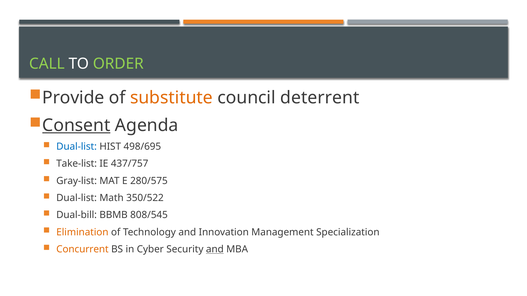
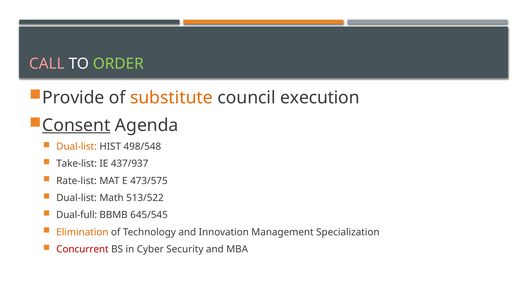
CALL colour: light green -> pink (47, 64)
deterrent: deterrent -> execution (320, 98)
Dual-list colour: blue -> orange (77, 147)
498/695: 498/695 -> 498/548 (142, 147)
437/757: 437/757 -> 437/937 (130, 164)
Gray-list: Gray-list -> Rate-list (77, 181)
280/575: 280/575 -> 473/575 (149, 181)
350/522: 350/522 -> 513/522 (145, 198)
Dual-bill: Dual-bill -> Dual-full (77, 215)
808/545: 808/545 -> 645/545 (149, 215)
Concurrent colour: orange -> red (82, 250)
and underline: present -> none (215, 250)
